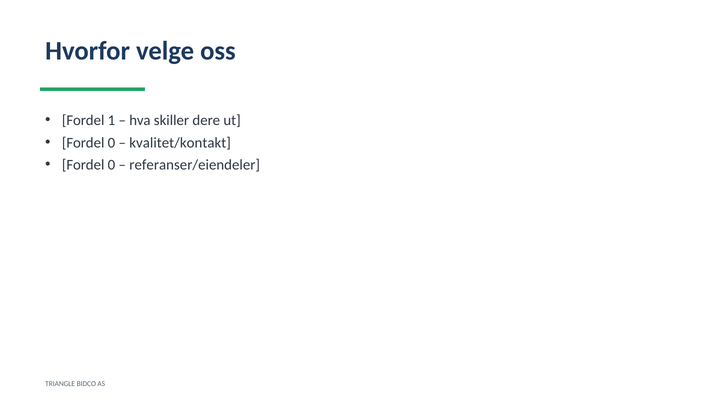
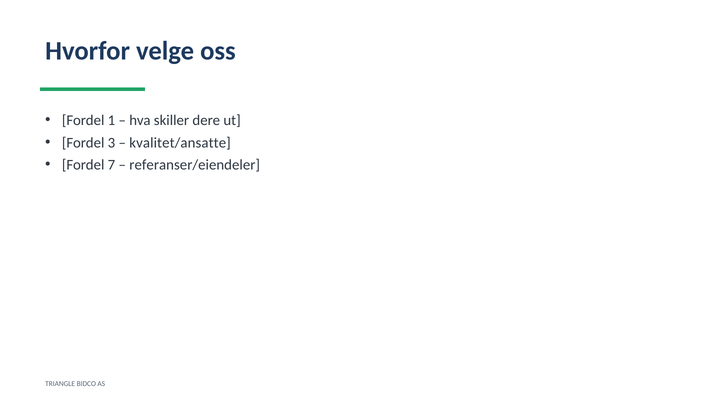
0: 0 -> 3 (111, 143)
kvalitet/kontakt: kvalitet/kontakt -> kvalitet/ansatte (180, 143)
0: 0 -> 7 (111, 165)
